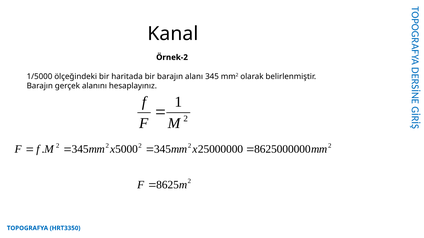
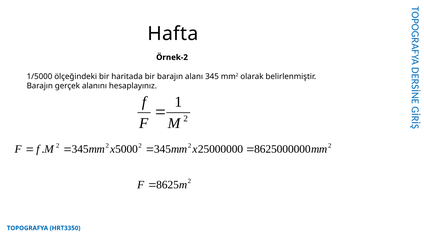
Kanal: Kanal -> Hafta (173, 34)
